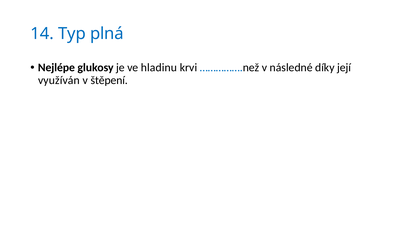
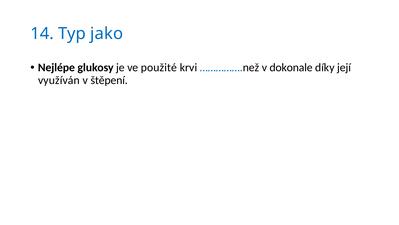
plná: plná -> jako (107, 34)
hladinu: hladinu -> použité (159, 67)
následné: následné -> dokonale (291, 67)
